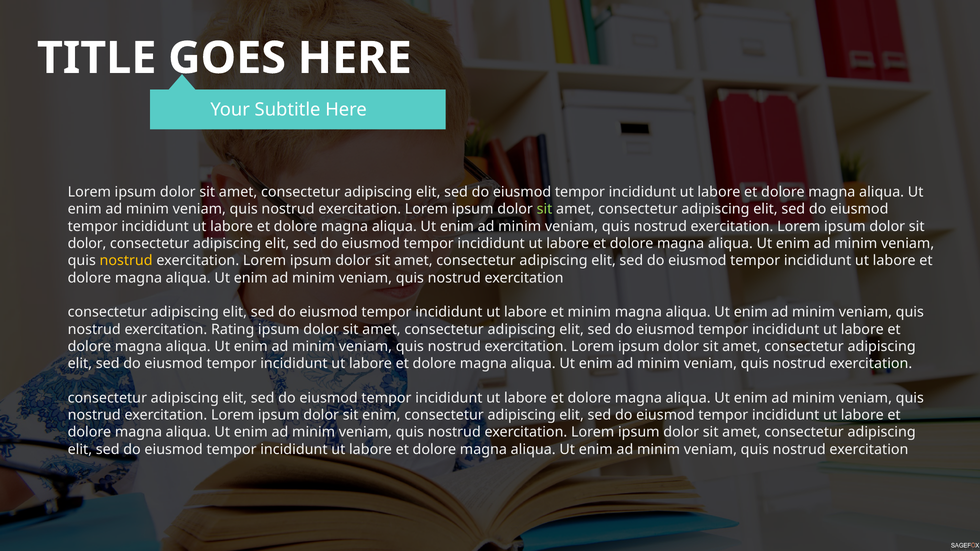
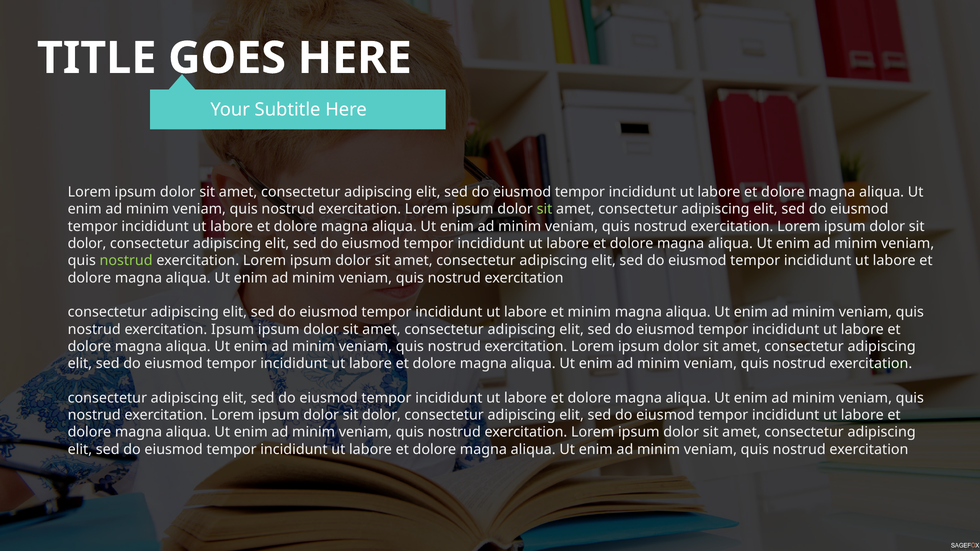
nostrud colour: yellow -> light green (126, 261)
exercitation Rating: Rating -> Ipsum (233, 329)
enim: enim -> dolor (381, 415)
